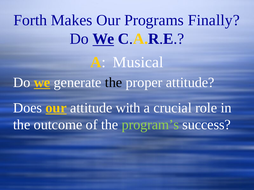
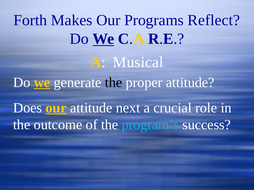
Finally: Finally -> Reflect (214, 20)
with: with -> next (128, 108)
program’s colour: light green -> light blue (150, 125)
